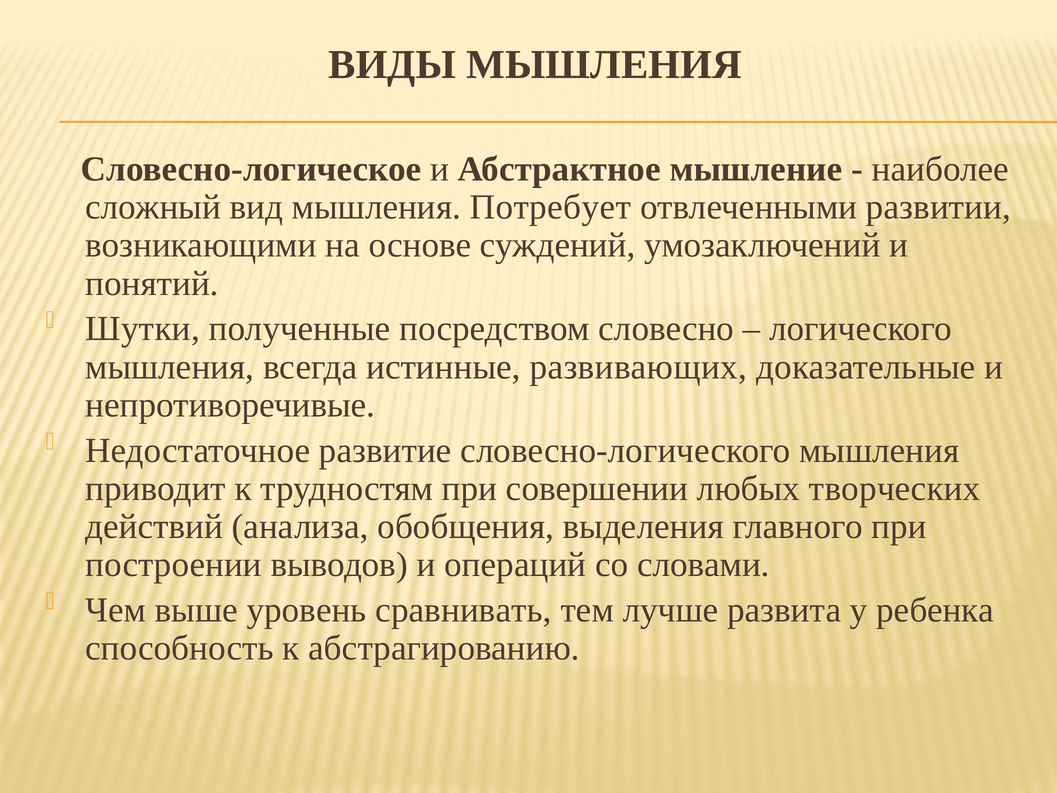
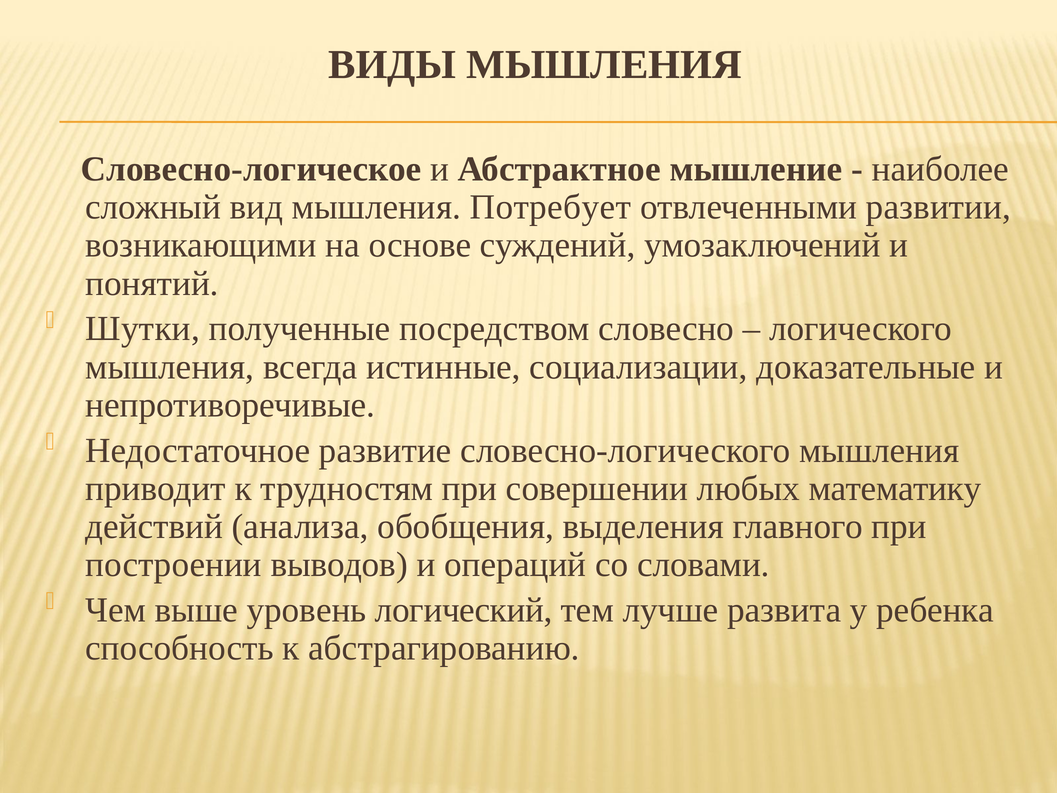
развивающих: развивающих -> социализации (639, 367)
творческих: творческих -> математику (895, 488)
сравнивать: сравнивать -> логический (464, 610)
